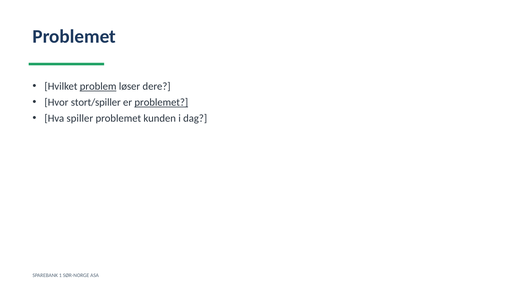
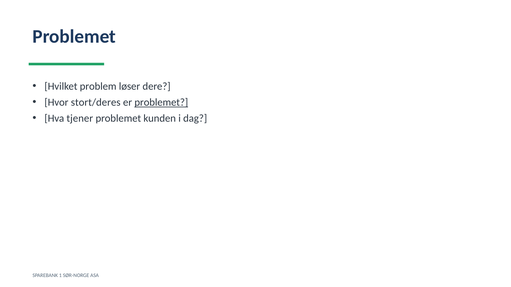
problem underline: present -> none (98, 87)
stort/spiller: stort/spiller -> stort/deres (96, 103)
spiller: spiller -> tjener (80, 119)
